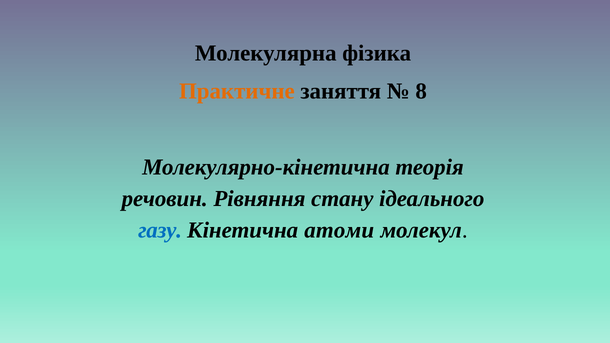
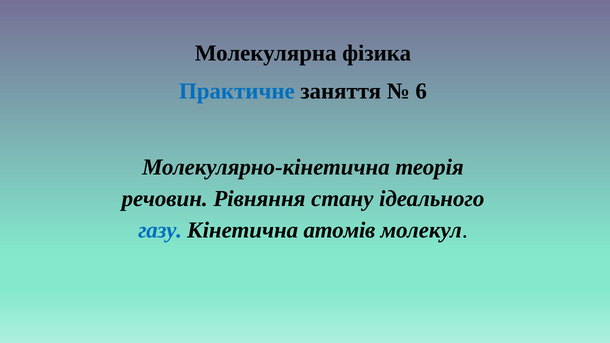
Практичне colour: orange -> blue (237, 91)
8: 8 -> 6 (421, 91)
атоми: атоми -> атомів (339, 230)
